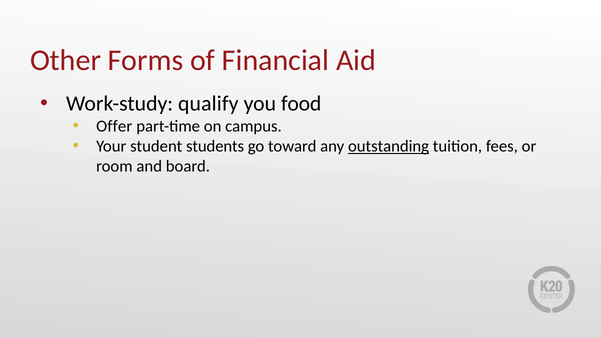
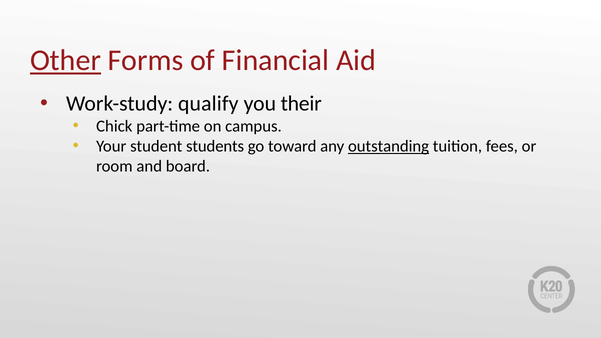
Other underline: none -> present (66, 61)
food: food -> their (301, 104)
Offer: Offer -> Chick (114, 126)
